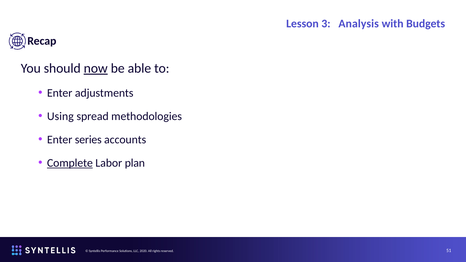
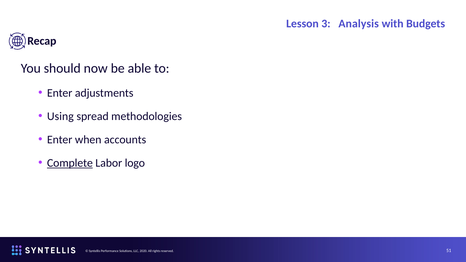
now underline: present -> none (96, 68)
series: series -> when (88, 140)
plan: plan -> logo (135, 163)
